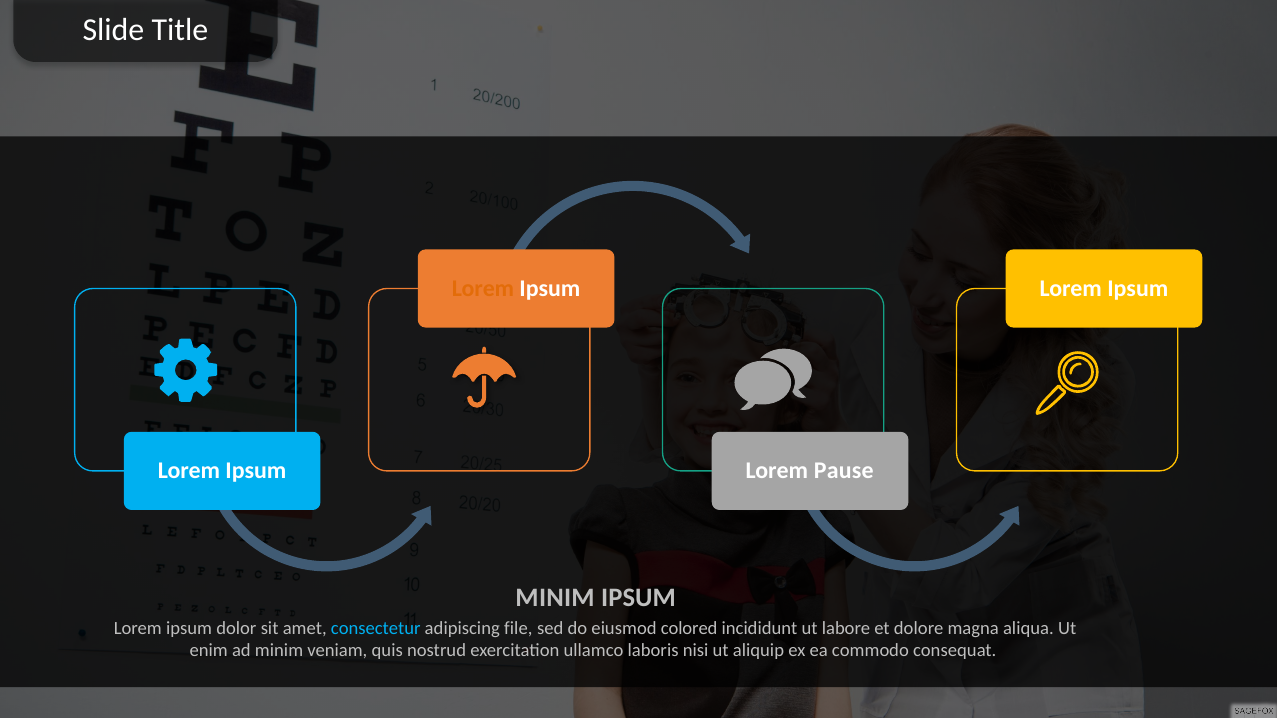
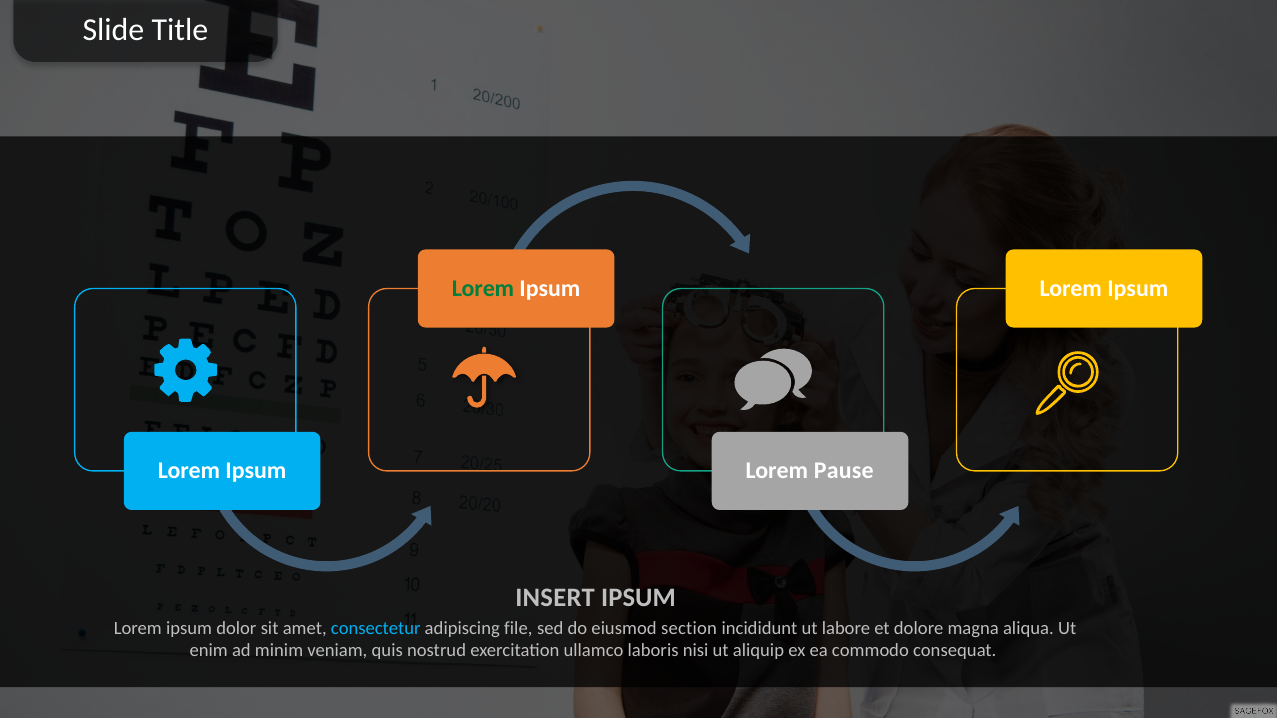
Lorem colour: orange -> green (483, 288)
MINIM: MINIM -> INSERT (555, 598)
colored: colored -> section (689, 628)
